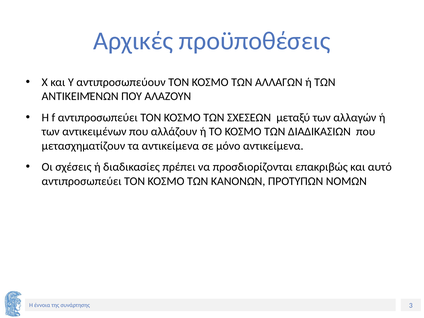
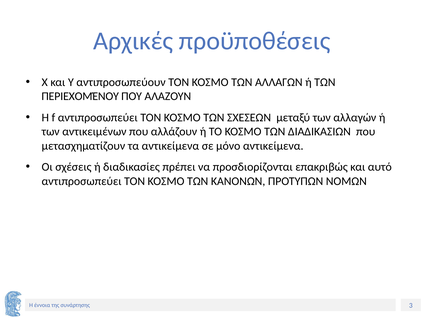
ΑΝΤΙΚΕΙΜΈΝΩΝ: ΑΝΤΙΚΕΙΜΈΝΩΝ -> ΠΕΡΙΕΧΟΜΈΝΟΥ (80, 96)
